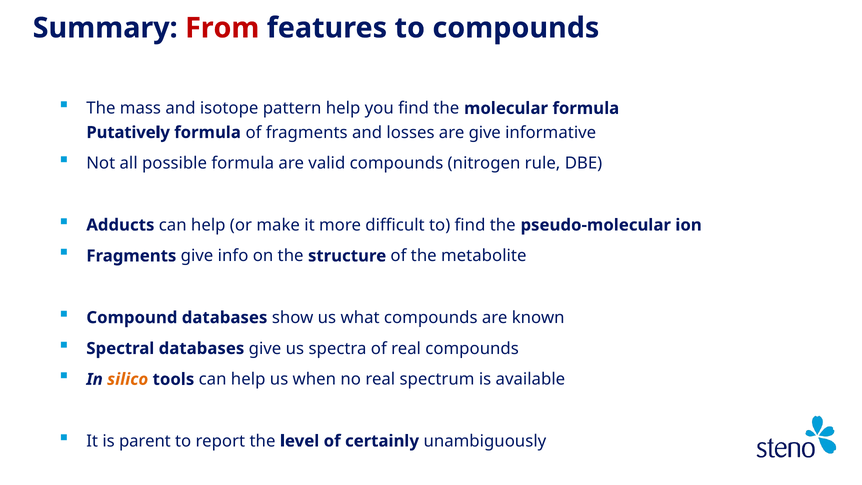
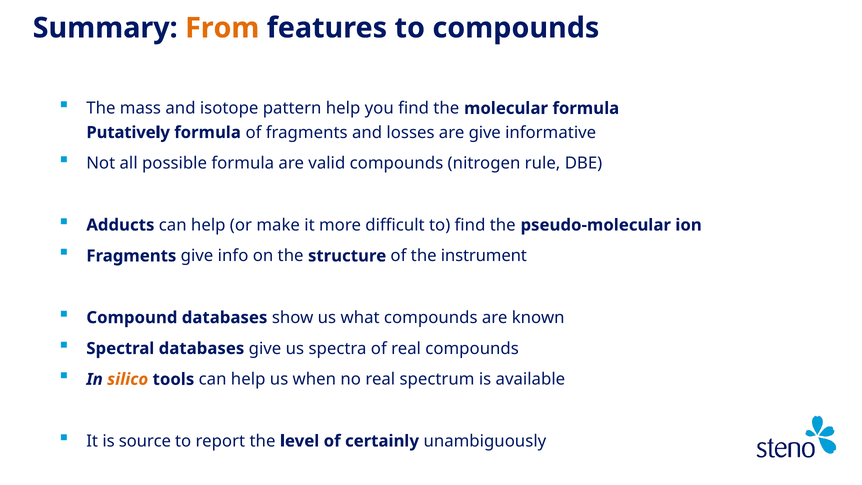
From colour: red -> orange (222, 28)
metabolite: metabolite -> instrument (484, 256)
parent: parent -> source (145, 441)
